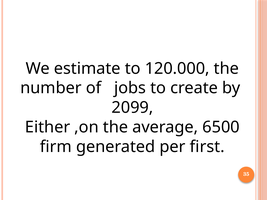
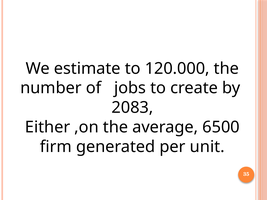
2099: 2099 -> 2083 (132, 108)
first: first -> unit (207, 147)
